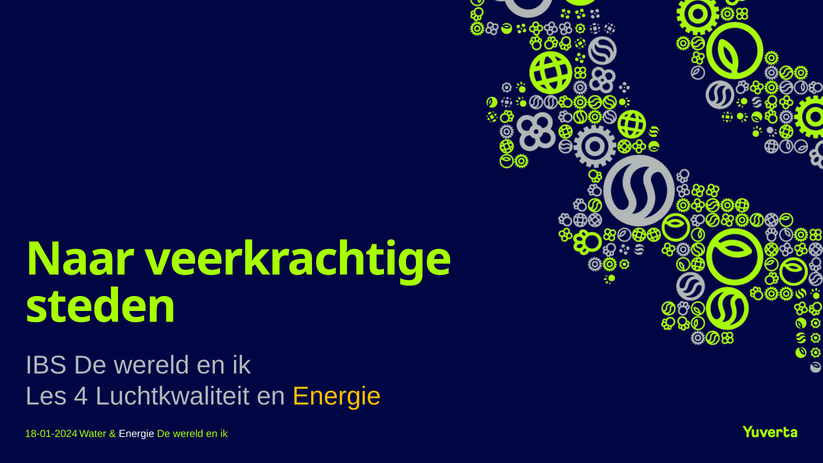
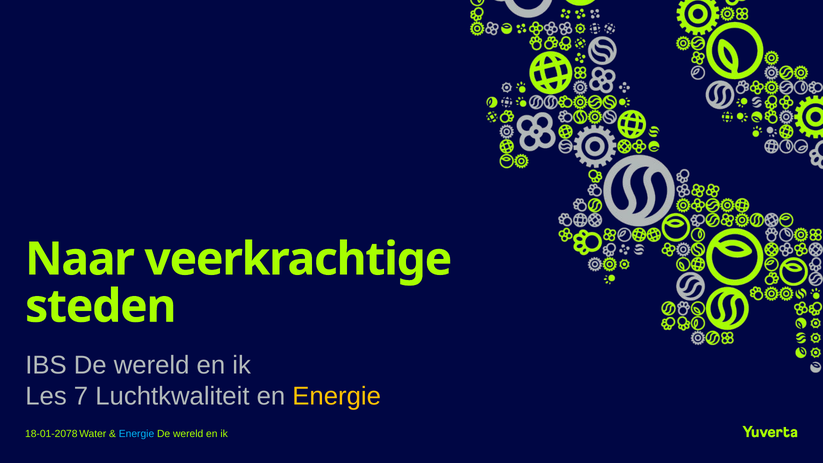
4: 4 -> 7 (81, 396)
18-01-2024: 18-01-2024 -> 18-01-2078 (51, 434)
Energie colour: white -> light blue (137, 434)
